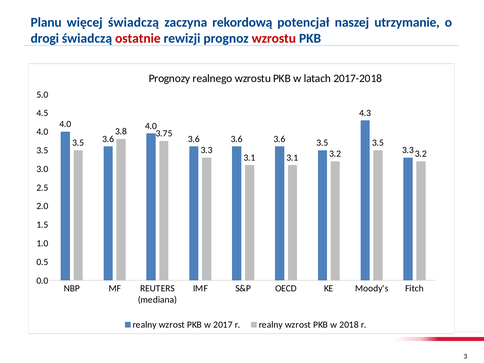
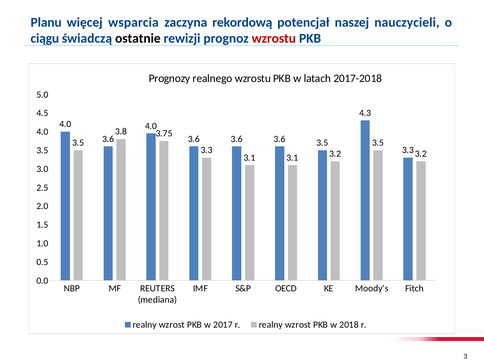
więcej świadczą: świadczą -> wsparcia (133, 22)
utrzymanie: utrzymanie -> nauczycieli (407, 22)
drogi: drogi -> ciągu (45, 38)
ostatnie colour: red -> black (138, 38)
